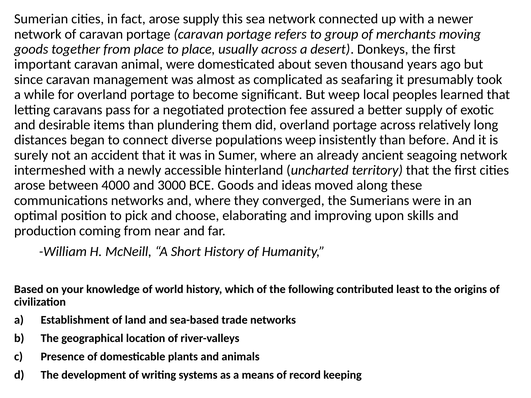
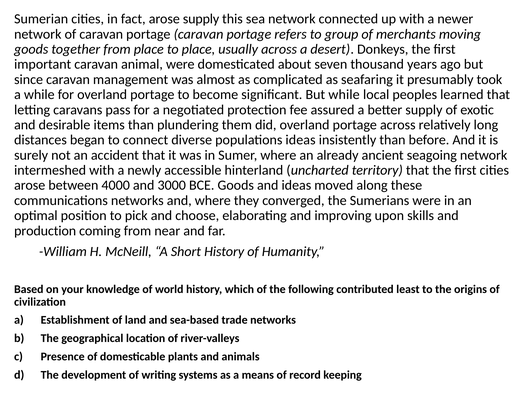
But weep: weep -> while (344, 95)
populations weep: weep -> ideas (301, 140)
